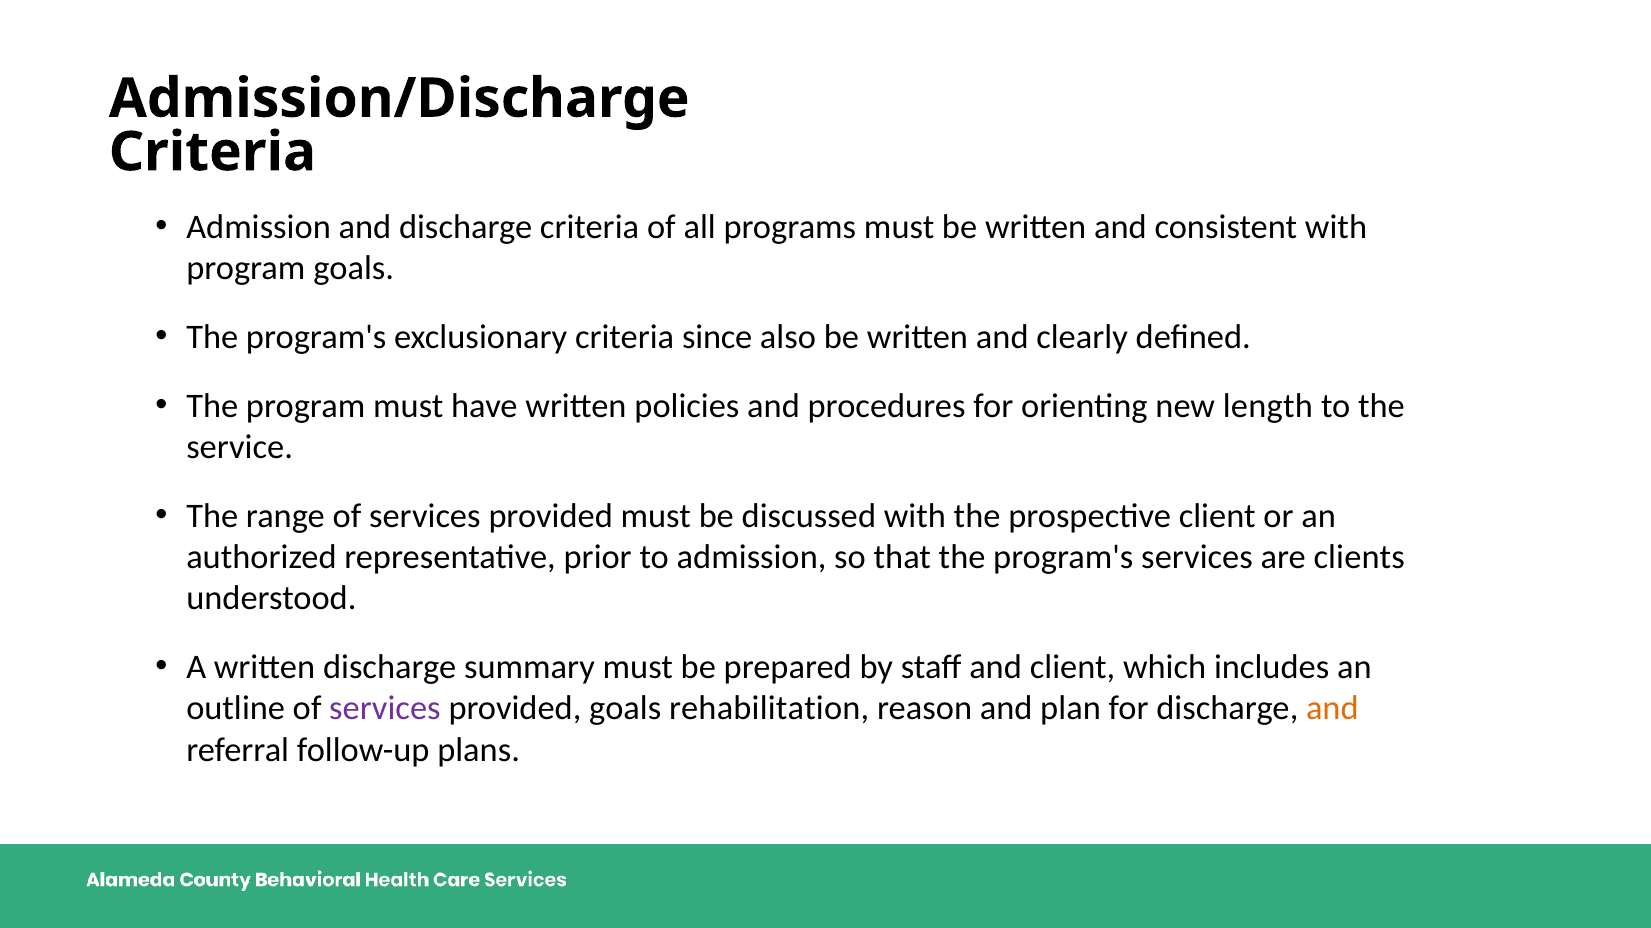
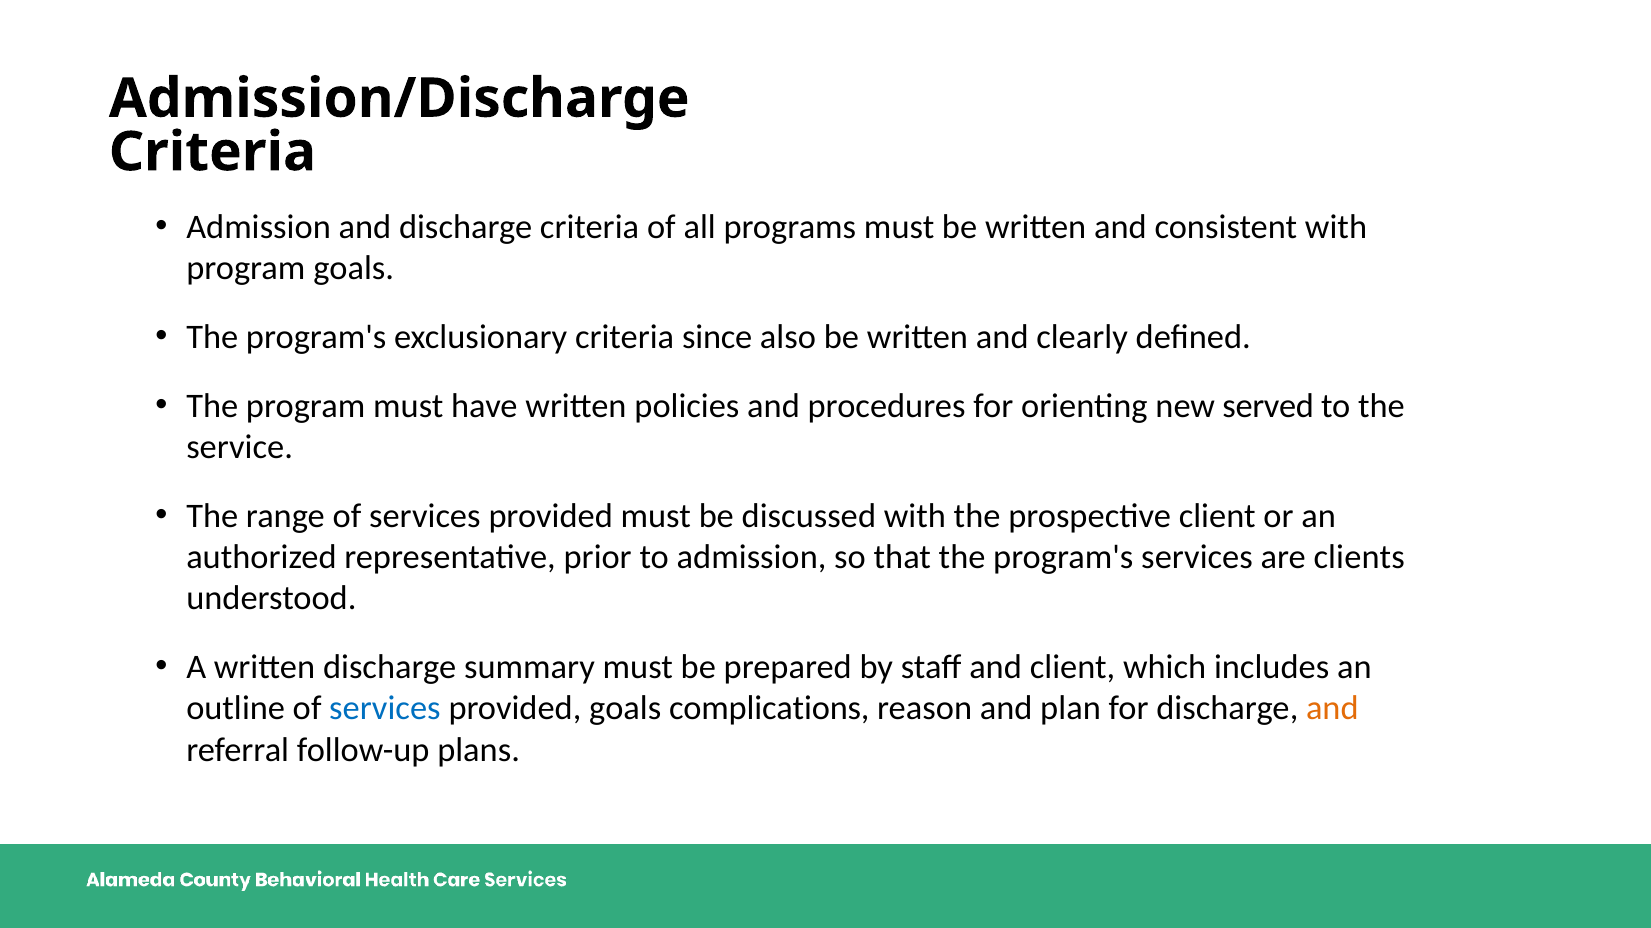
length: length -> served (1268, 406)
services colour: purple -> blue (385, 709)
rehabilitation: rehabilitation -> complications (769, 709)
